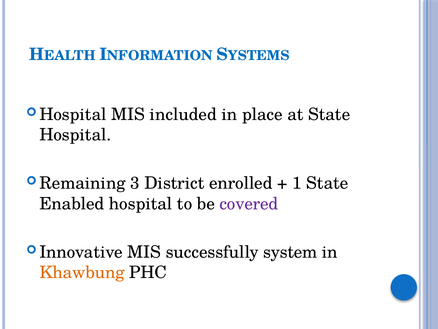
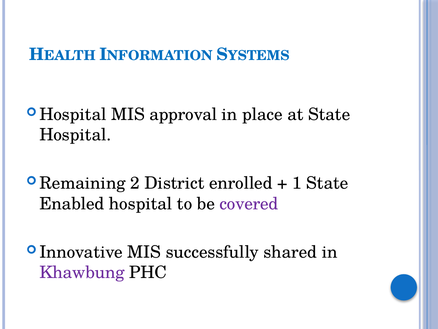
included: included -> approval (183, 114)
3: 3 -> 2 (135, 183)
system: system -> shared (290, 252)
Khawbung colour: orange -> purple (82, 272)
